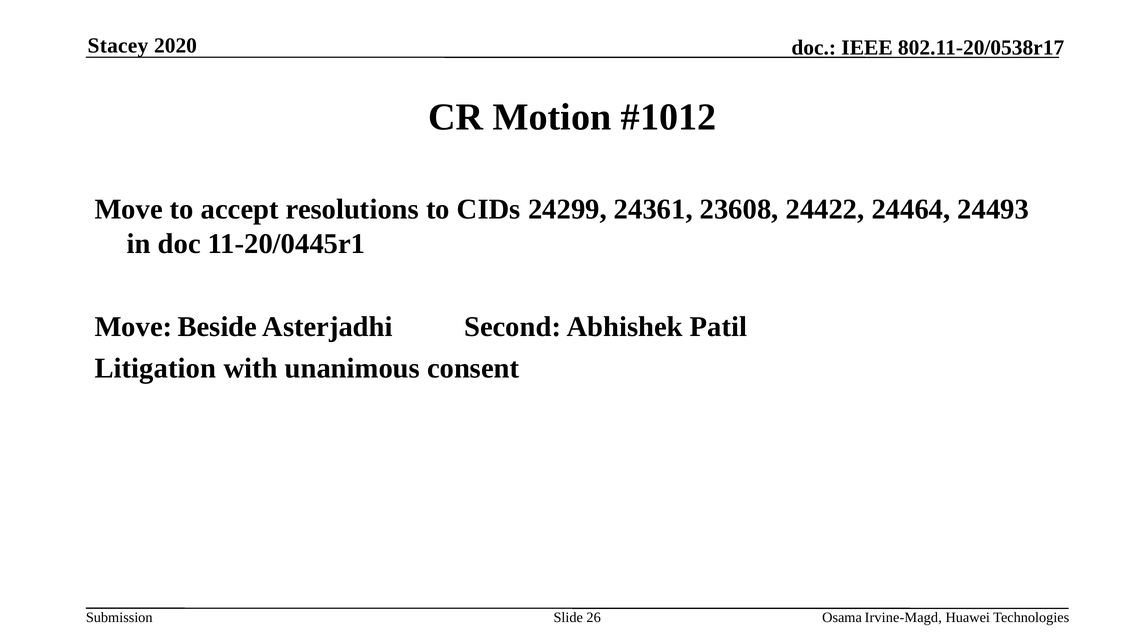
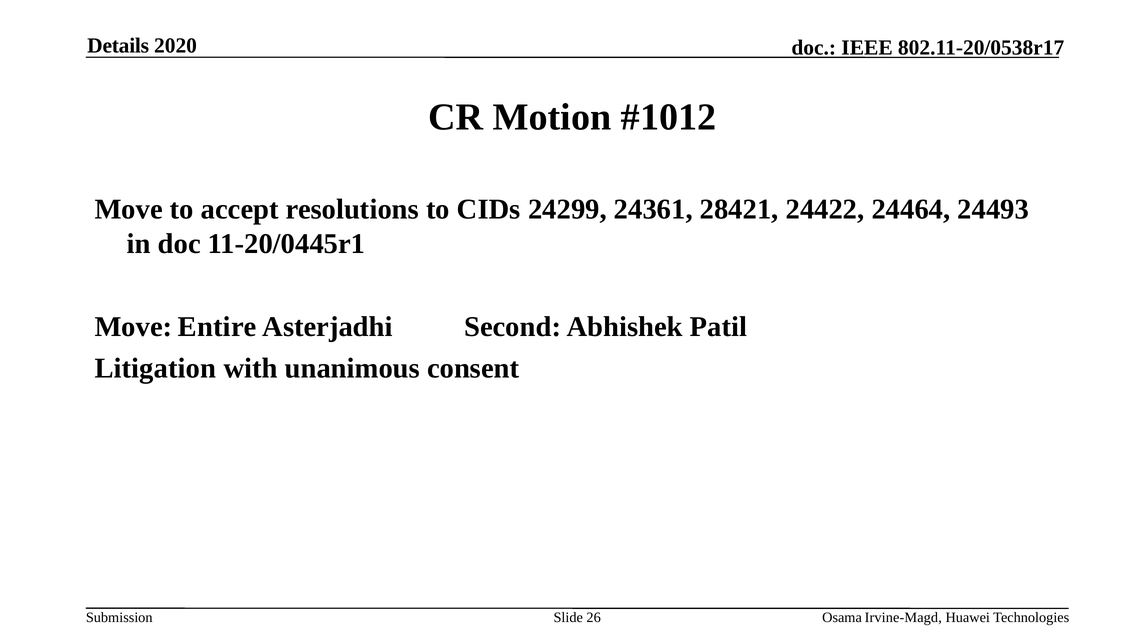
Stacey: Stacey -> Details (118, 46)
23608: 23608 -> 28421 (739, 210)
Beside: Beside -> Entire (217, 327)
